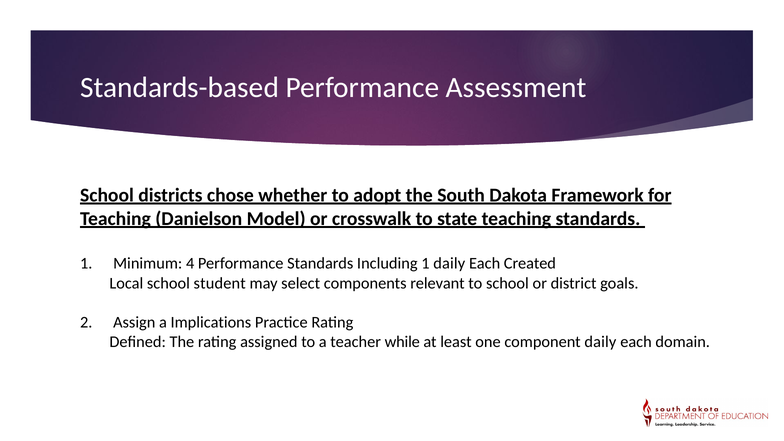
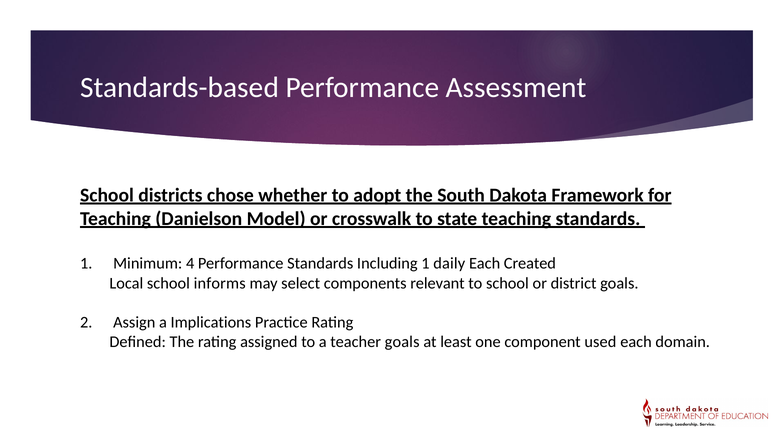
student: student -> informs (220, 283)
teacher while: while -> goals (402, 342)
component daily: daily -> used (600, 342)
